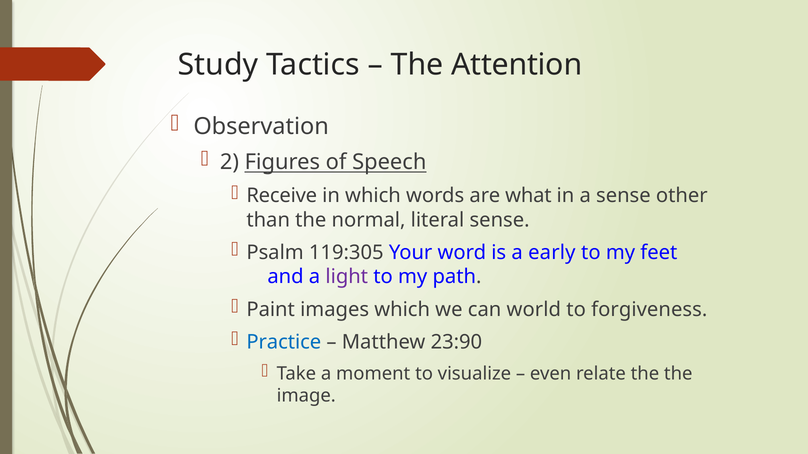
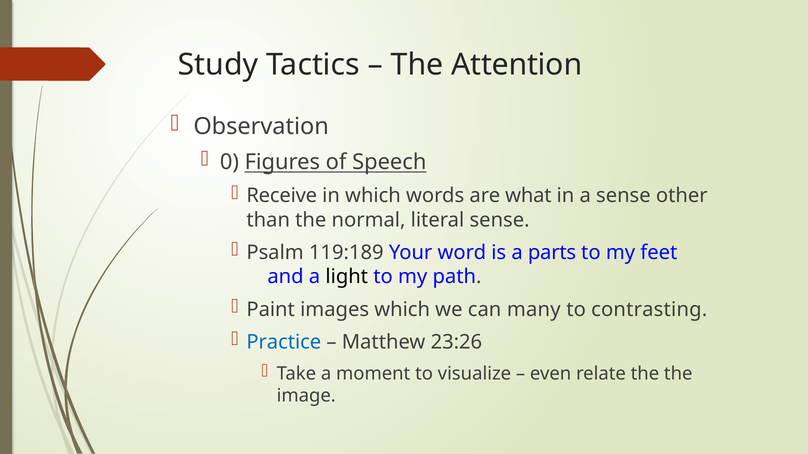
2: 2 -> 0 (229, 162)
119:305: 119:305 -> 119:189 (346, 253)
early: early -> parts (552, 253)
light colour: purple -> black (347, 277)
world: world -> many (534, 310)
forgiveness: forgiveness -> contrasting (649, 310)
23:90: 23:90 -> 23:26 (456, 342)
